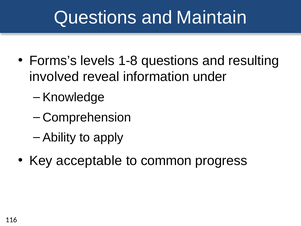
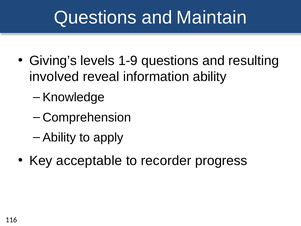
Forms’s: Forms’s -> Giving’s (53, 61)
1-8: 1-8 -> 1-9 (128, 61)
information under: under -> ability (210, 77)
common: common -> recorder (166, 160)
